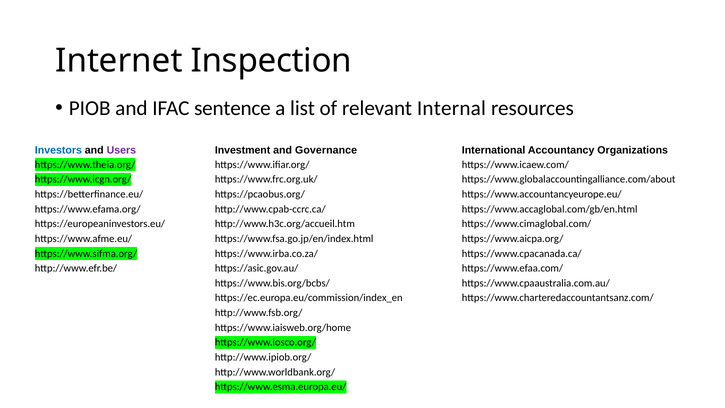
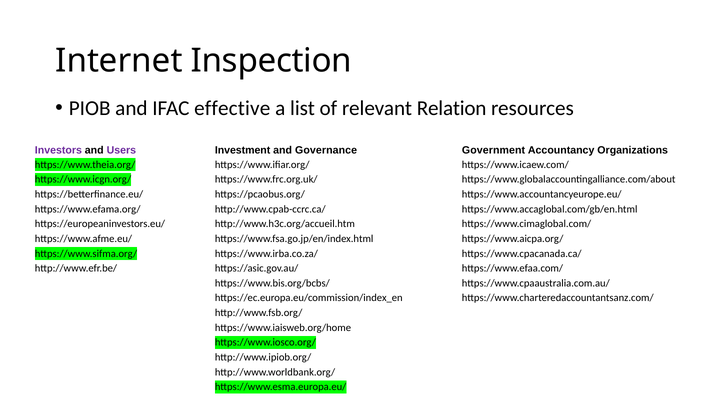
sentence: sentence -> effective (232, 108)
Internal: Internal -> Relation (452, 108)
Investors colour: blue -> purple (58, 150)
International: International -> Government (494, 150)
